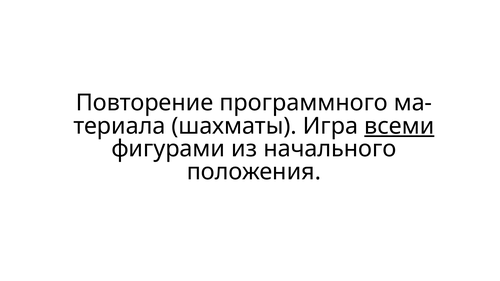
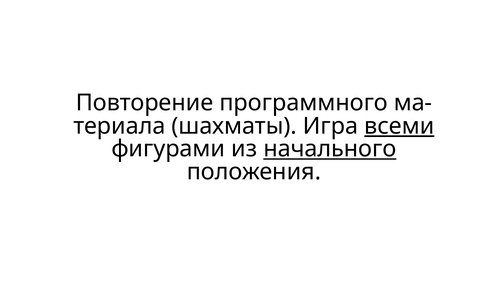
начального underline: none -> present (330, 149)
